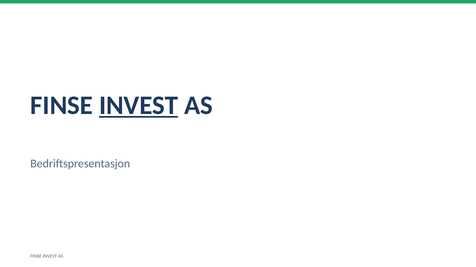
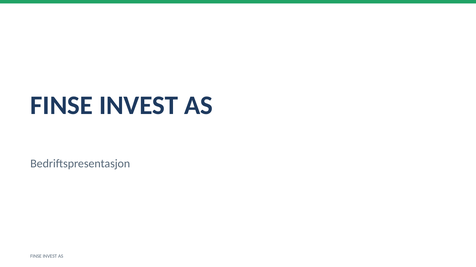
INVEST underline: present -> none (139, 106)
